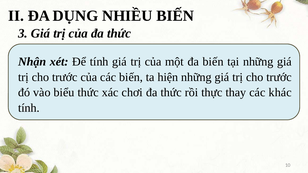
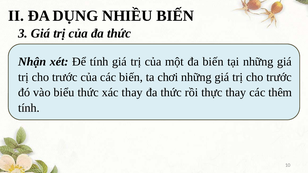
hiện: hiện -> chơi (168, 77)
xác chơi: chơi -> thay (132, 93)
khác: khác -> thêm (280, 93)
